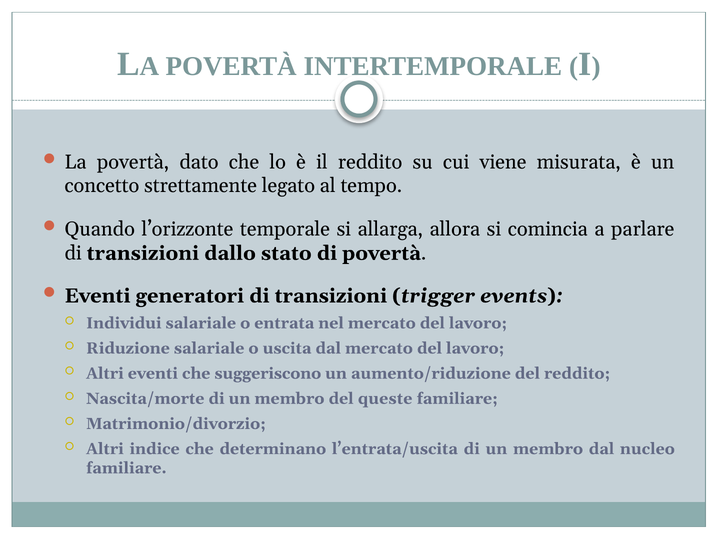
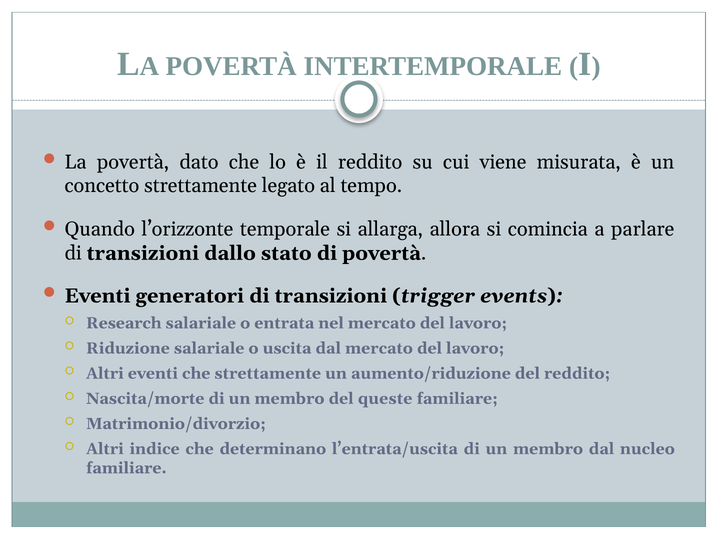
Individui: Individui -> Research (124, 323)
che suggeriscono: suggeriscono -> strettamente (268, 373)
